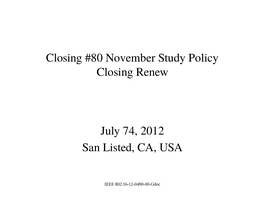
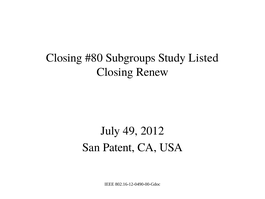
November: November -> Subgroups (131, 58)
Policy: Policy -> Listed (204, 58)
74: 74 -> 49 (130, 131)
Listed: Listed -> Patent (119, 147)
